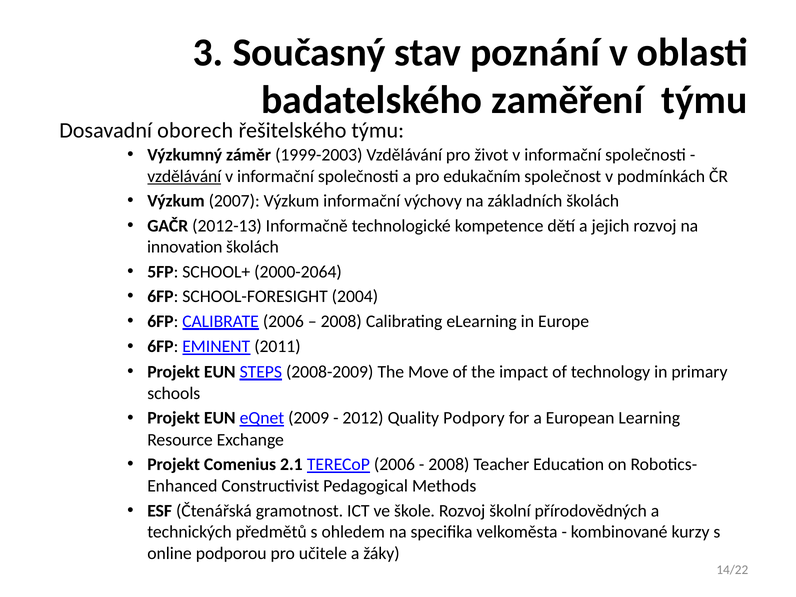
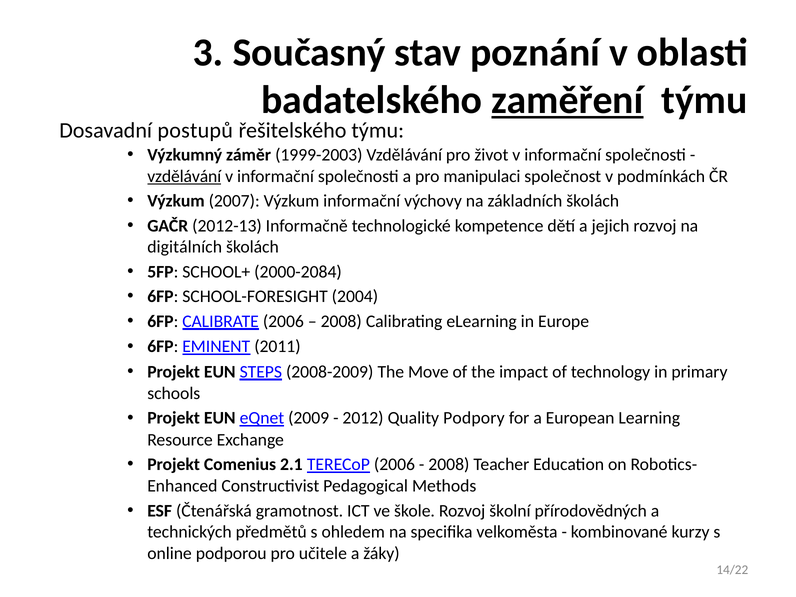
zaměření underline: none -> present (567, 100)
oborech: oborech -> postupů (195, 131)
edukačním: edukačním -> manipulaci (482, 176)
innovation: innovation -> digitálních (185, 247)
2000-2064: 2000-2064 -> 2000-2084 (298, 272)
